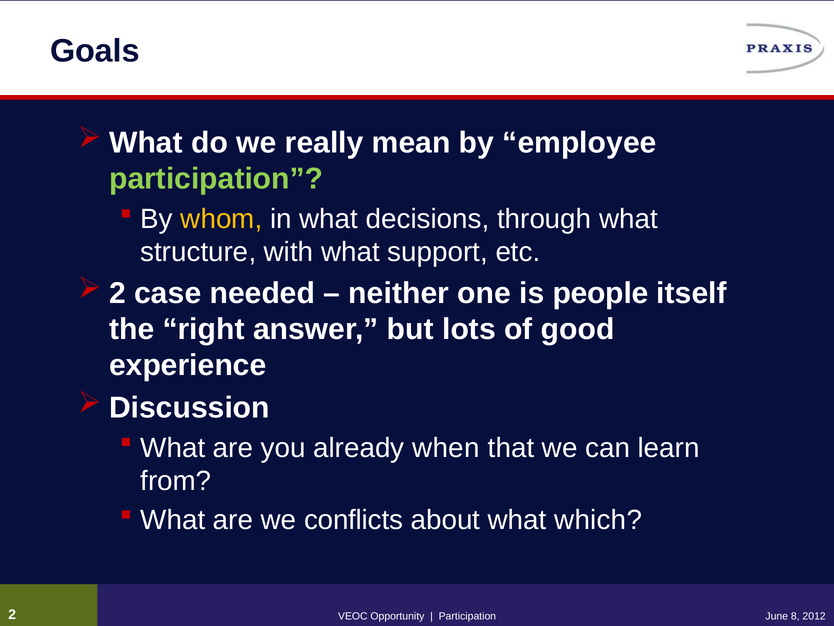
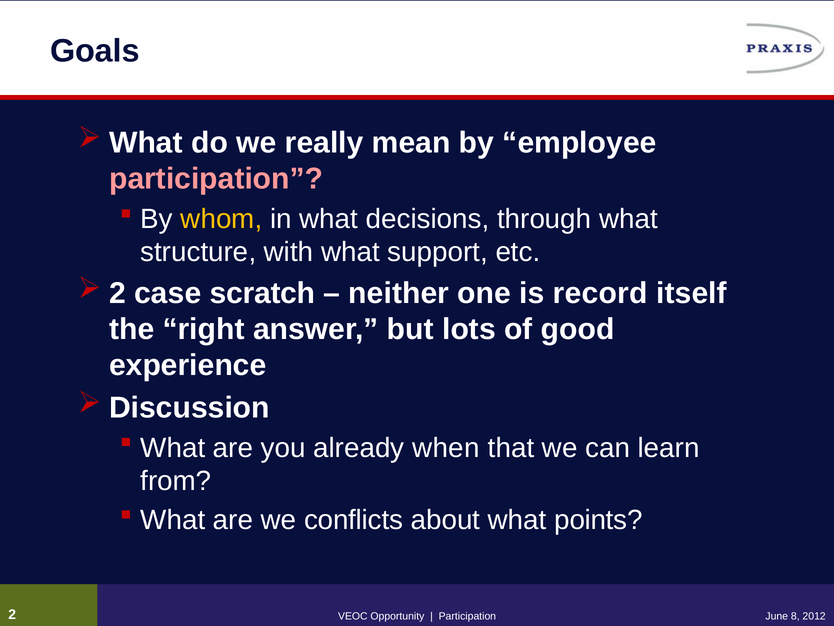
participation colour: light green -> pink (216, 179)
needed: needed -> scratch (262, 293)
people: people -> record (600, 293)
which: which -> points (598, 520)
